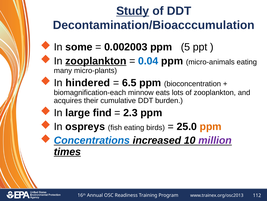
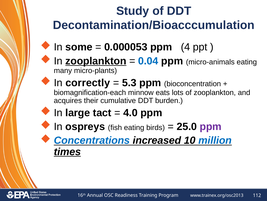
Study underline: present -> none (133, 11)
0.002003: 0.002003 -> 0.000053 (126, 47)
5: 5 -> 4 (185, 47)
hindered: hindered -> correctly (88, 83)
6.5: 6.5 -> 5.3 (129, 83)
find: find -> tact (102, 112)
2.3: 2.3 -> 4.0 (130, 112)
ppm colour: orange -> purple (211, 126)
million colour: purple -> blue (215, 140)
